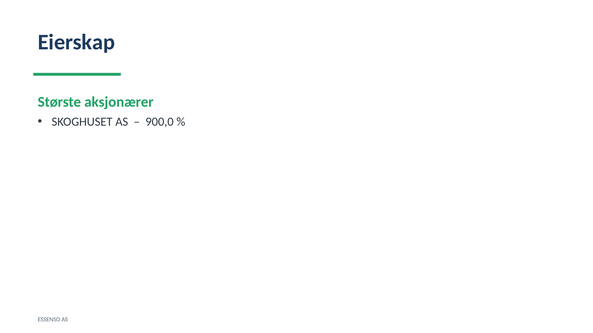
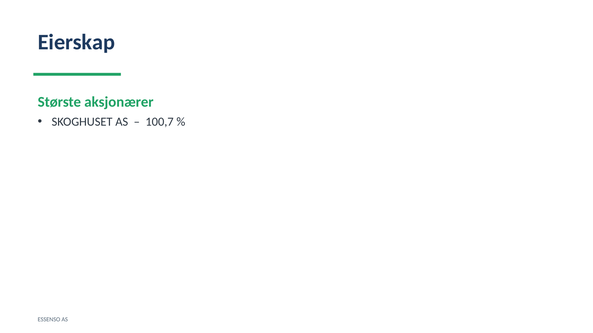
900,0: 900,0 -> 100,7 (160, 122)
